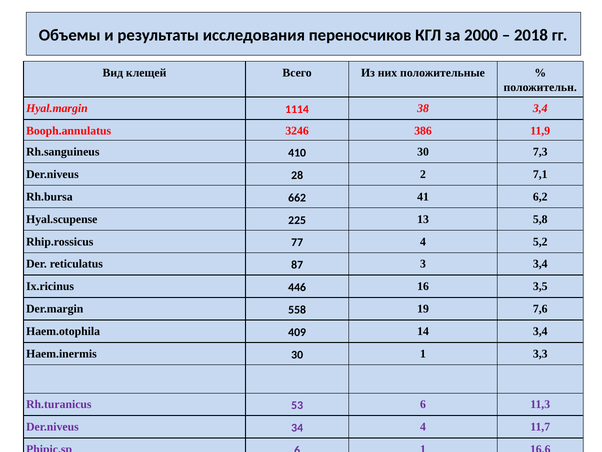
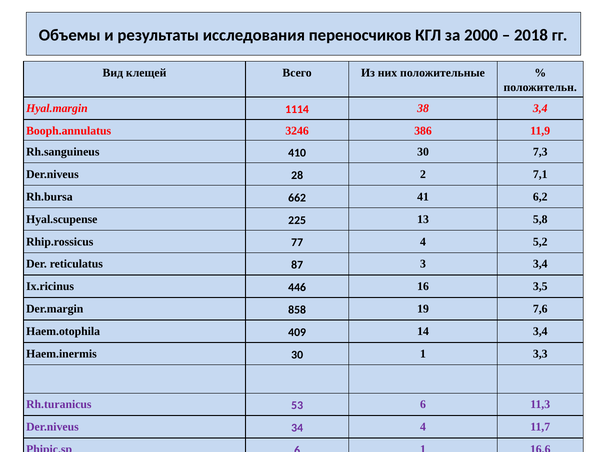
558: 558 -> 858 (297, 310)
